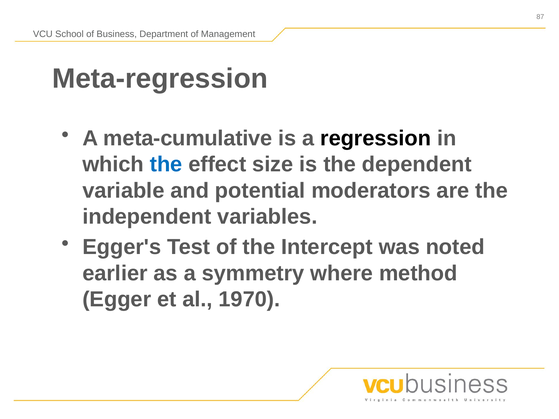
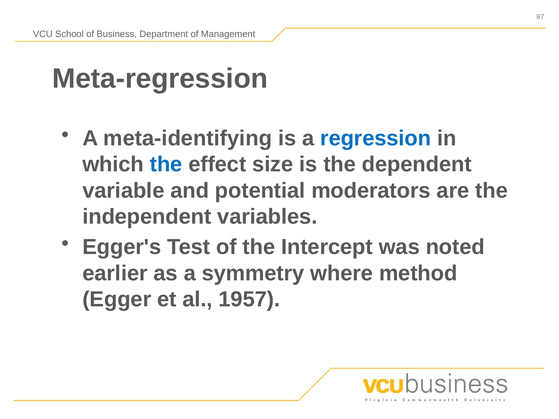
meta-cumulative: meta-cumulative -> meta-identifying (188, 138)
regression colour: black -> blue (376, 138)
1970: 1970 -> 1957 (249, 299)
